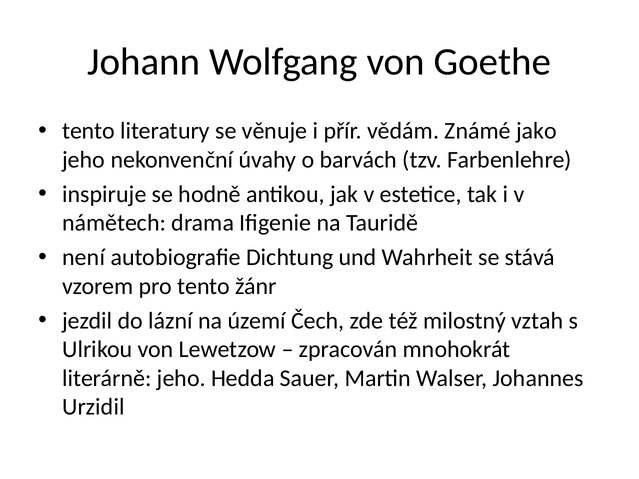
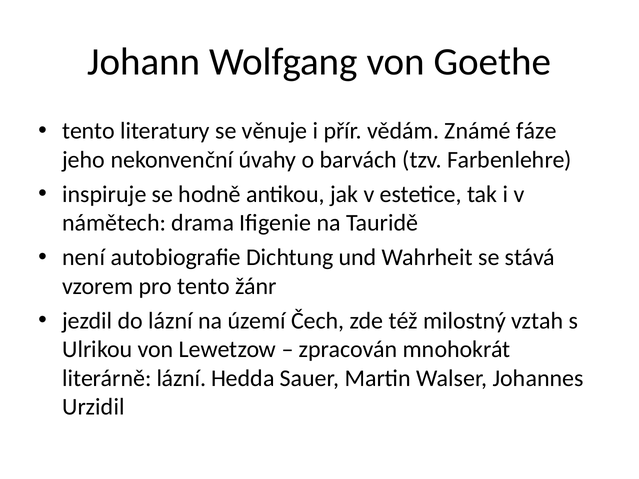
jako: jako -> fáze (536, 131)
literárně jeho: jeho -> lázní (181, 378)
